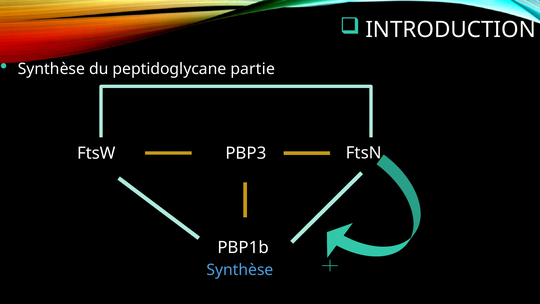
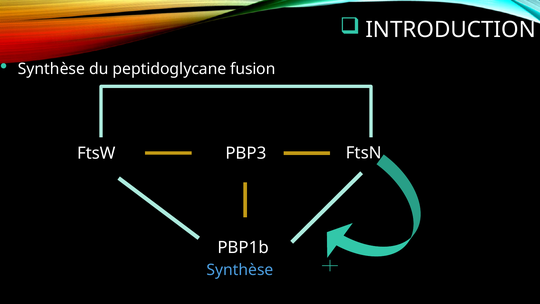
partie: partie -> fusion (253, 69)
